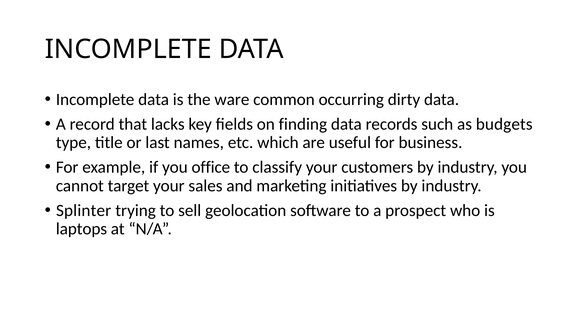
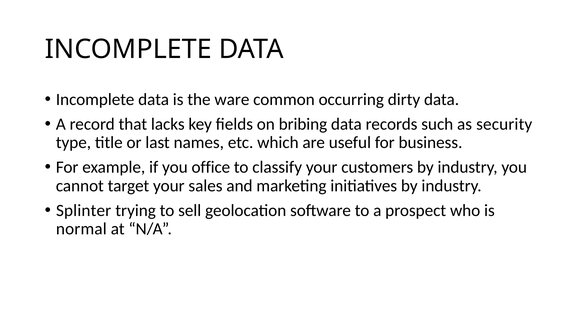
finding: finding -> bribing (303, 124)
budgets: budgets -> security (504, 124)
laptops: laptops -> normal (81, 229)
